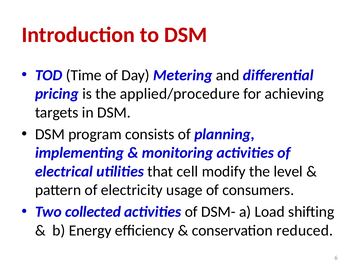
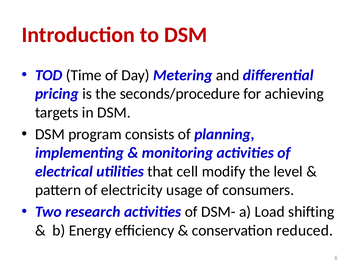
applied/procedure: applied/procedure -> seconds/procedure (180, 94)
collected: collected -> research (93, 211)
